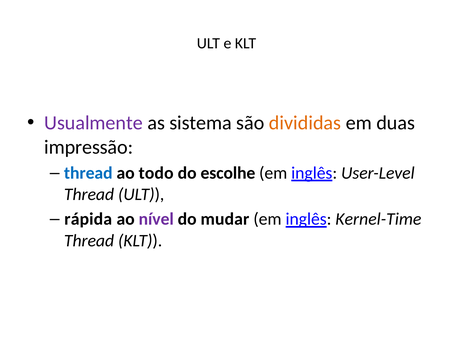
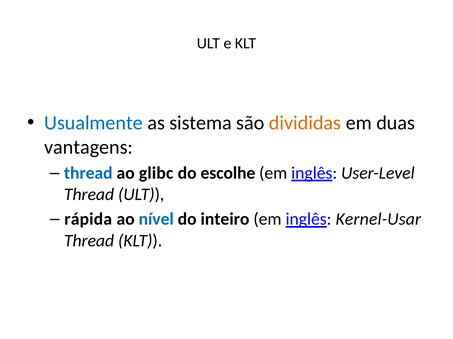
Usualmente colour: purple -> blue (94, 123)
impressão: impressão -> vantagens (89, 147)
todo: todo -> glibc (156, 173)
nível colour: purple -> blue (156, 220)
mudar: mudar -> inteiro (225, 220)
Kernel-Time: Kernel-Time -> Kernel-Usar (378, 220)
